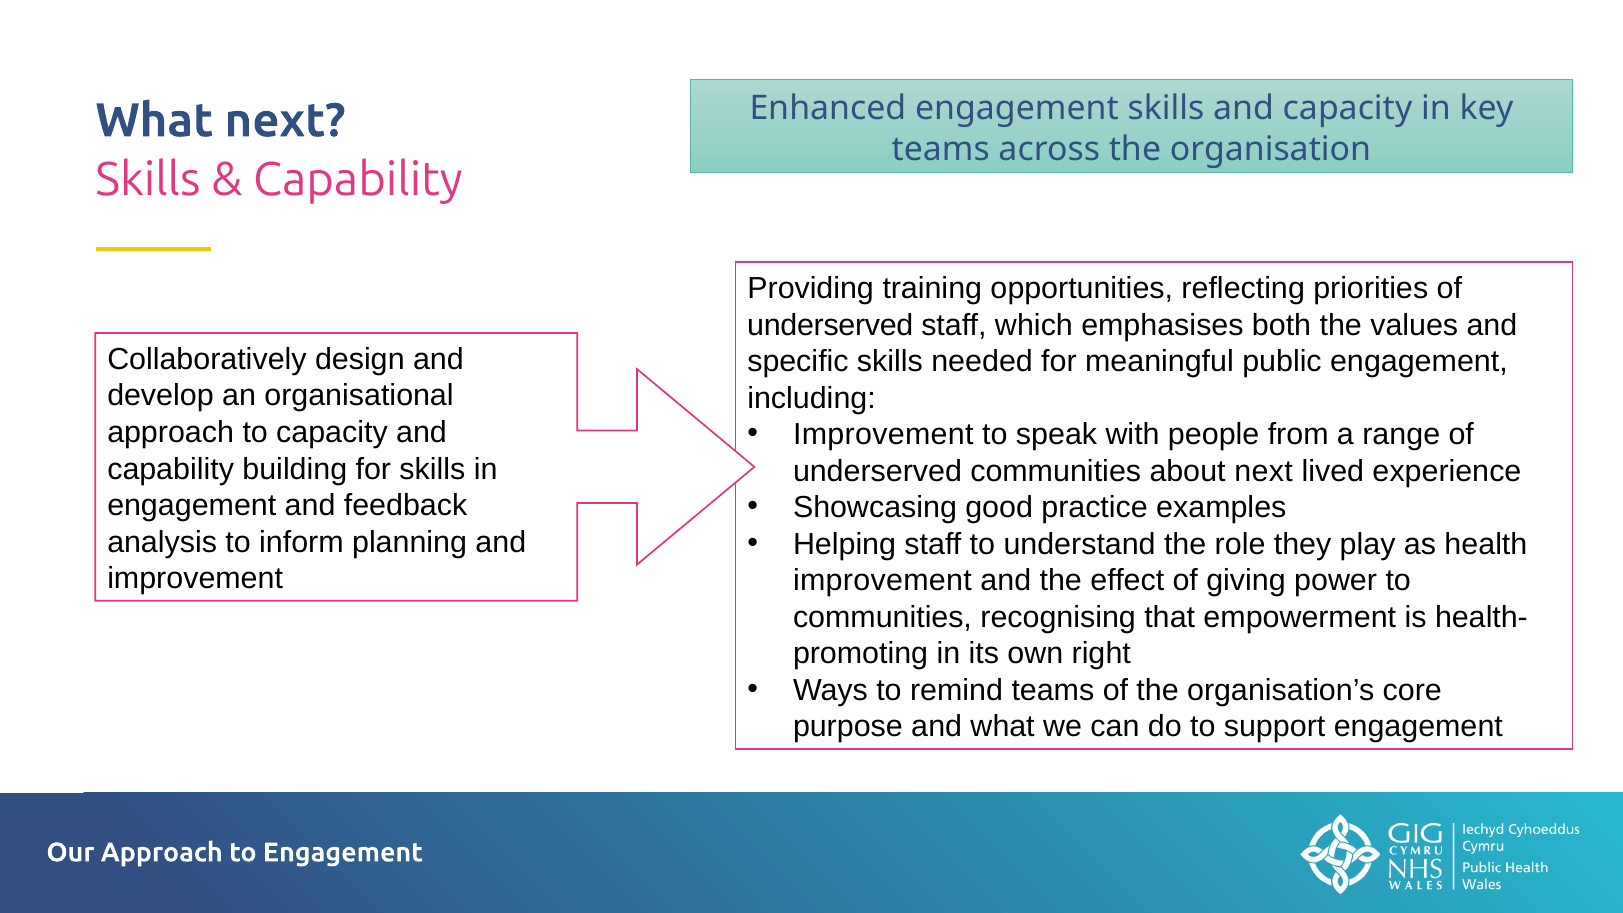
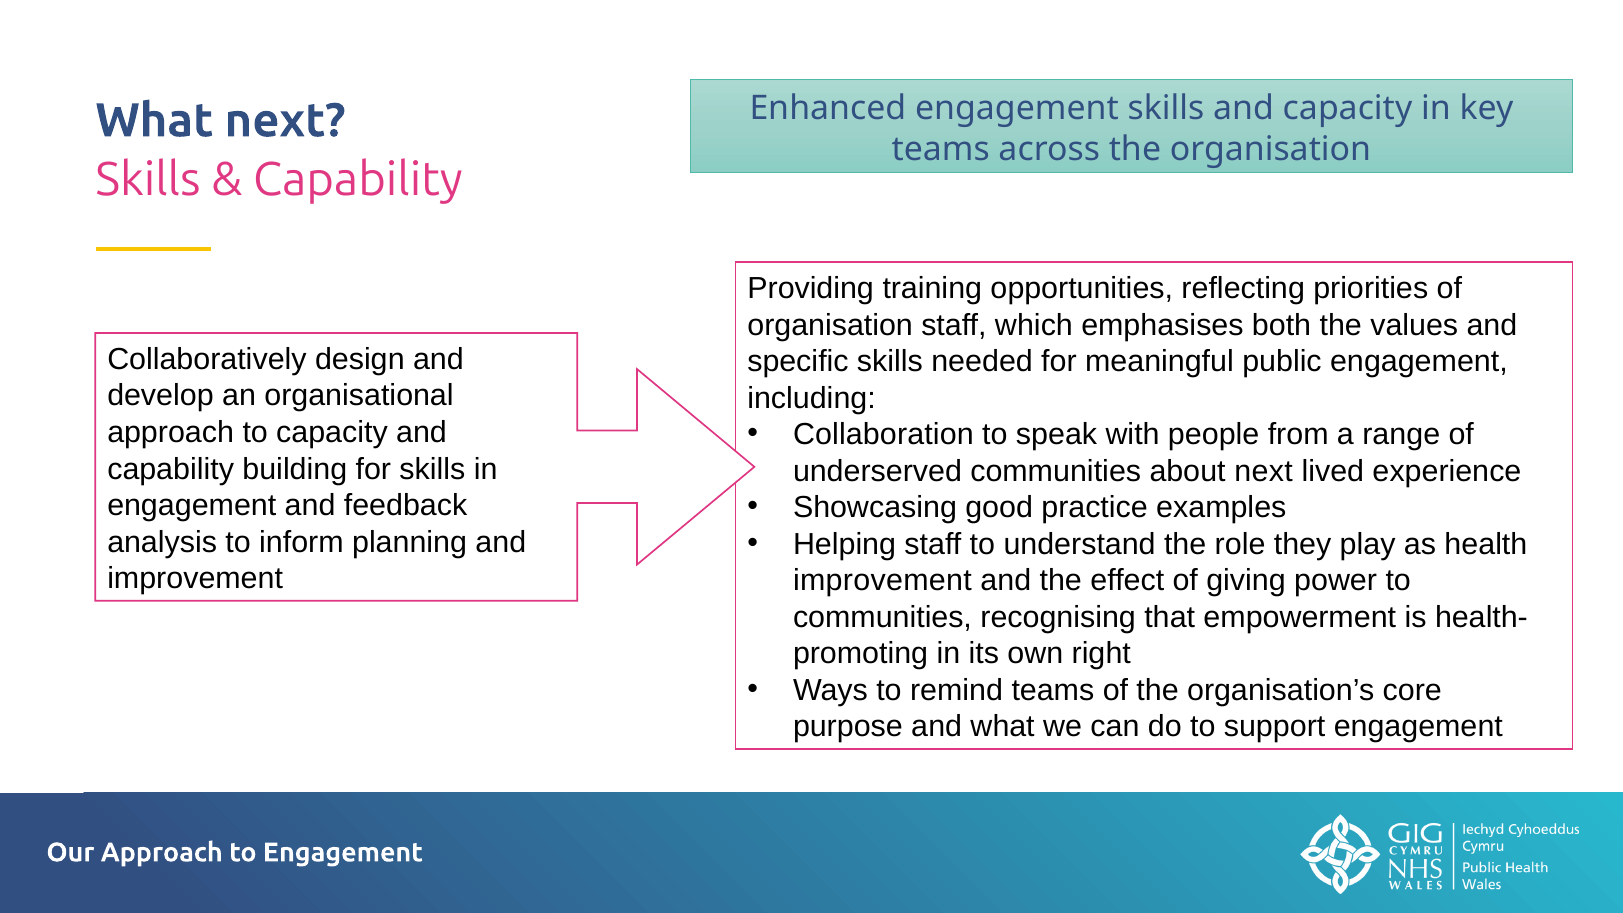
underserved: underserved -> organisation (830, 325)
Improvement: Improvement -> Collaboration (883, 434)
